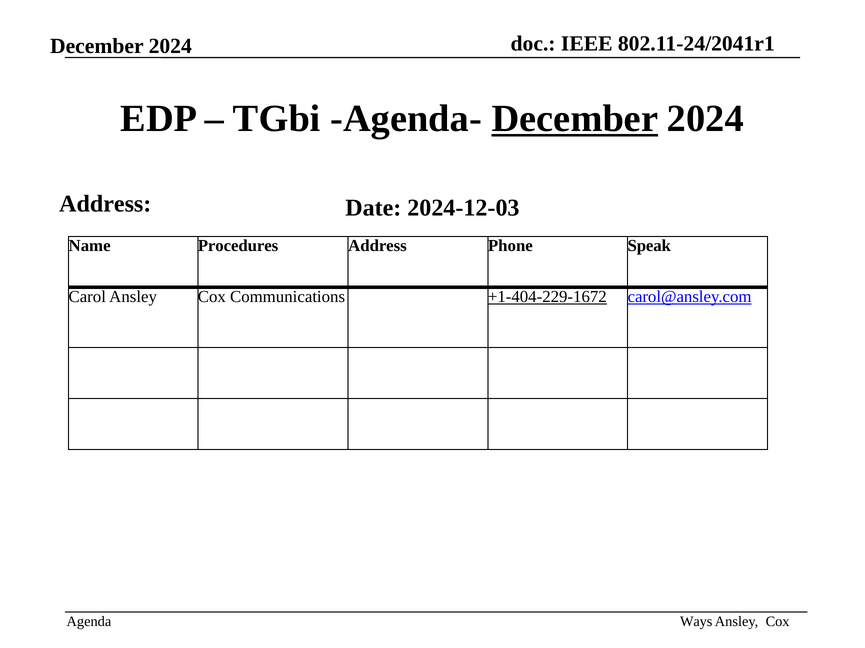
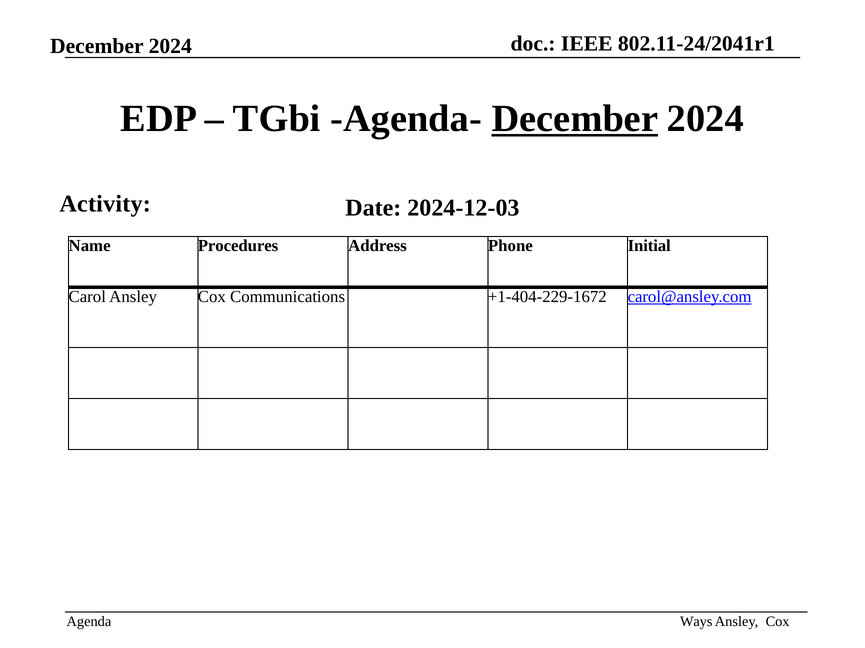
Address: Address -> Activity (105, 204)
Speak: Speak -> Initial (649, 246)
+1-404-229-1672 underline: present -> none (547, 297)
